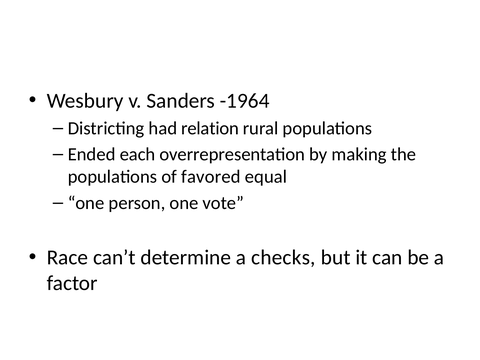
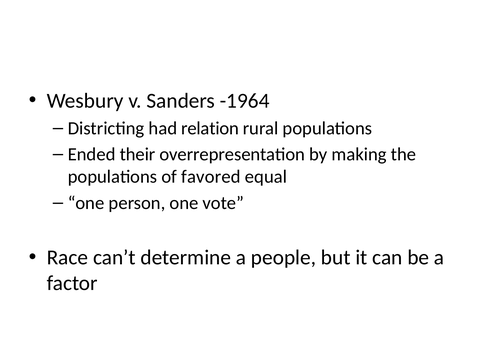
each: each -> their (138, 154)
checks: checks -> people (284, 258)
